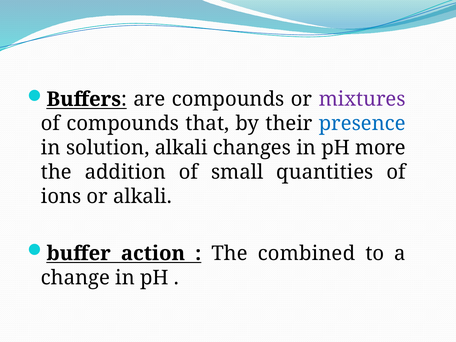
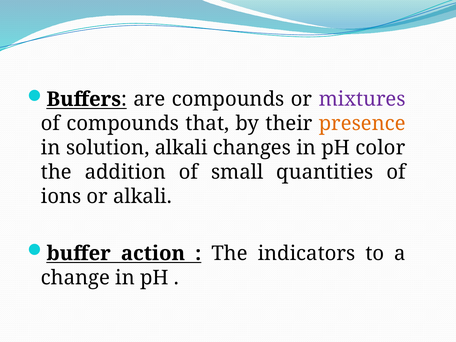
presence colour: blue -> orange (362, 124)
more: more -> color (380, 148)
combined: combined -> indicators (306, 253)
